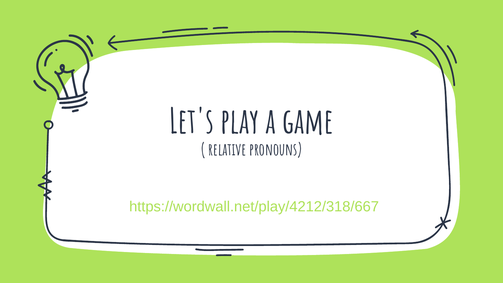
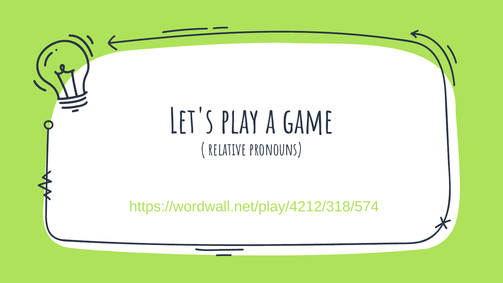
https://wordwall.net/play/4212/318/667: https://wordwall.net/play/4212/318/667 -> https://wordwall.net/play/4212/318/574 (254, 207)
